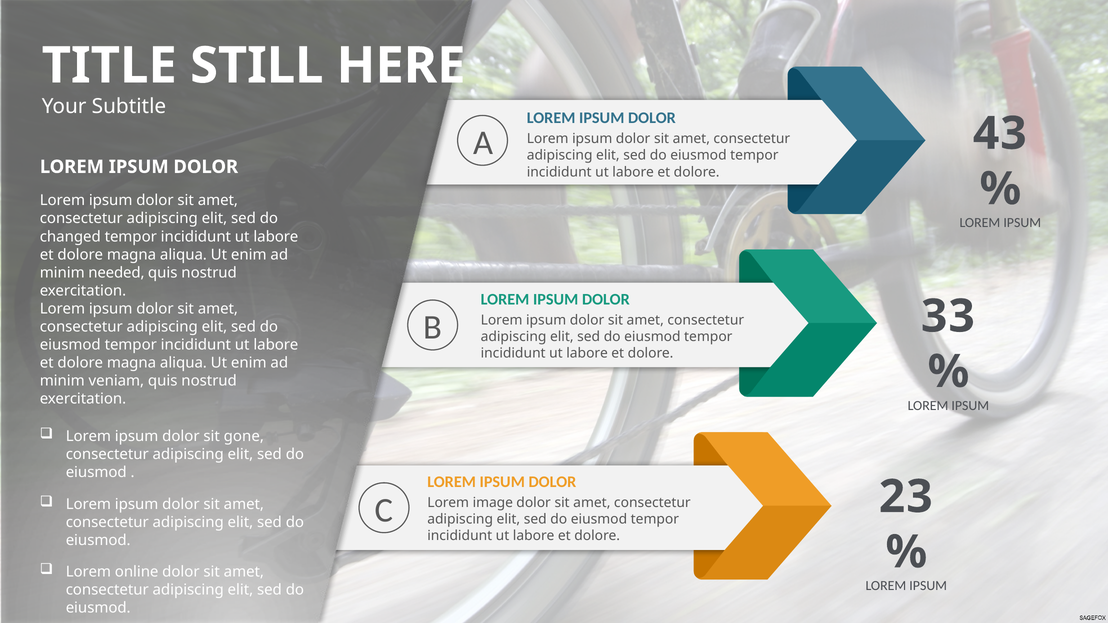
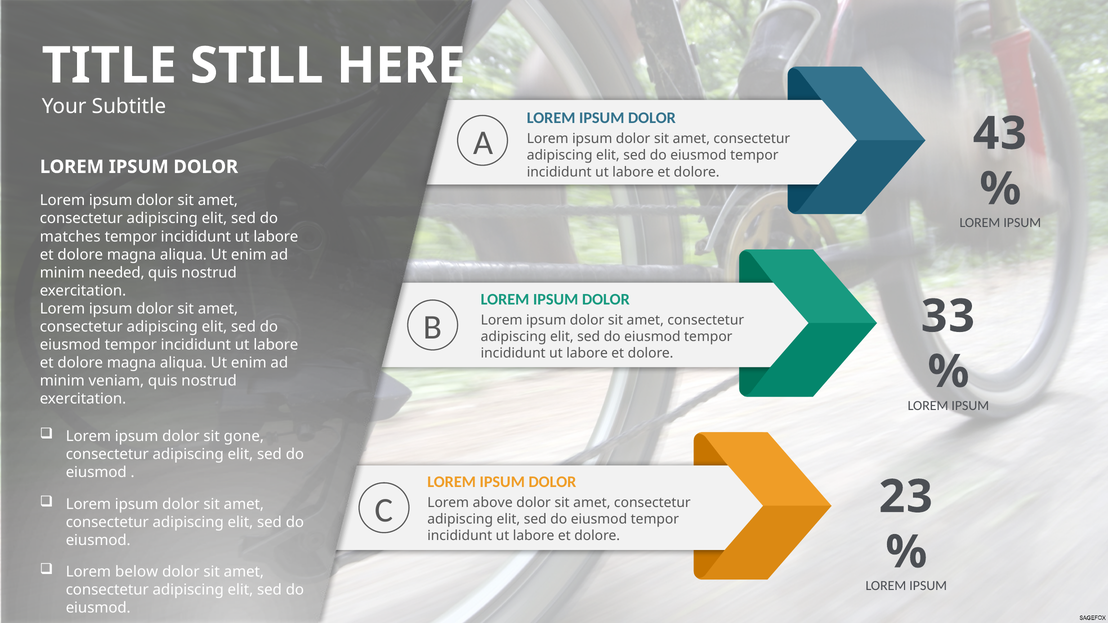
changed: changed -> matches (70, 237)
image: image -> above (493, 503)
online: online -> below (137, 572)
